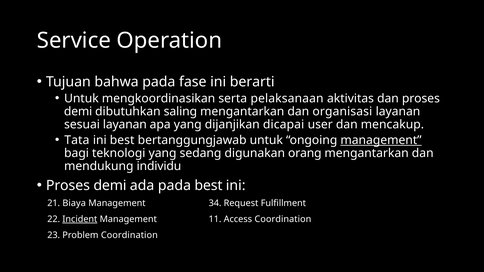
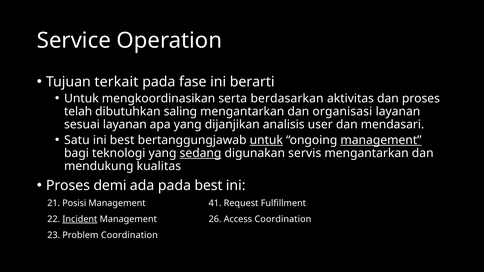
bahwa: bahwa -> terkait (116, 82)
pelaksanaan: pelaksanaan -> berdasarkan (287, 99)
demi: demi -> telah (78, 112)
dicapai: dicapai -> analisis (284, 125)
mencakup: mencakup -> mendasari (392, 125)
Tata: Tata -> Satu (77, 140)
untuk underline: none -> present (266, 140)
sedang underline: none -> present (201, 153)
orang: orang -> servis (305, 153)
individu: individu -> kualitas (159, 166)
Biaya: Biaya -> Posisi (74, 203)
34: 34 -> 41 (215, 203)
11: 11 -> 26 (215, 219)
